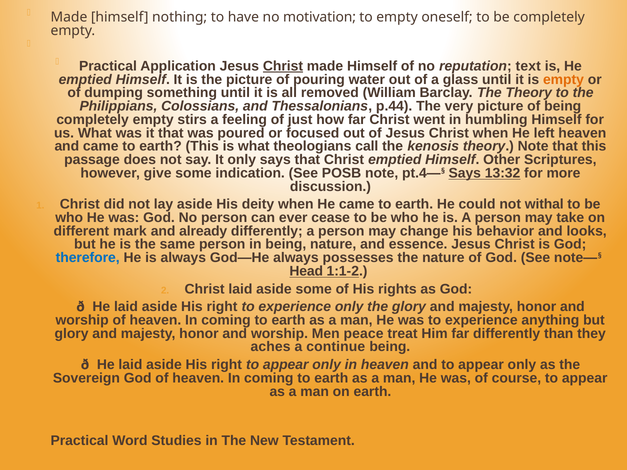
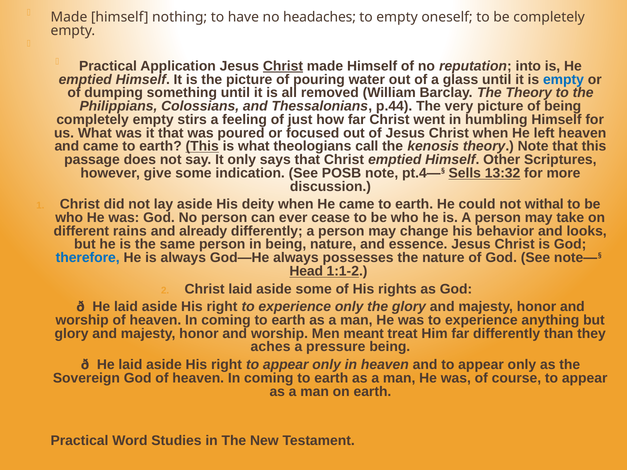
motivation: motivation -> headaches (320, 17)
text: text -> into (528, 66)
empty colour: orange -> blue (563, 80)
This underline: none -> present (202, 146)
Says: Says -> Sells (465, 173)
mark: mark -> rains (130, 231)
peace: peace -> meant (364, 334)
continue: continue -> pressure (336, 347)
